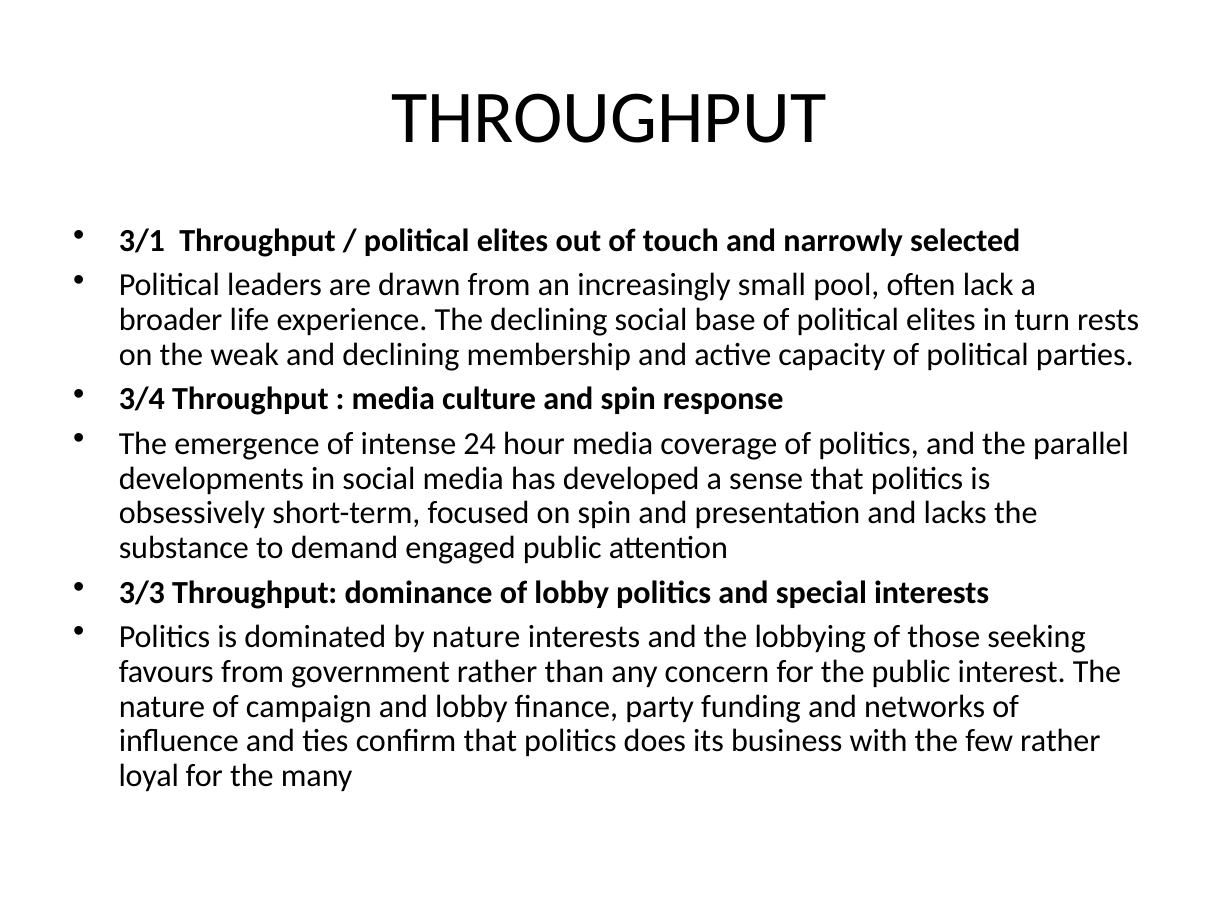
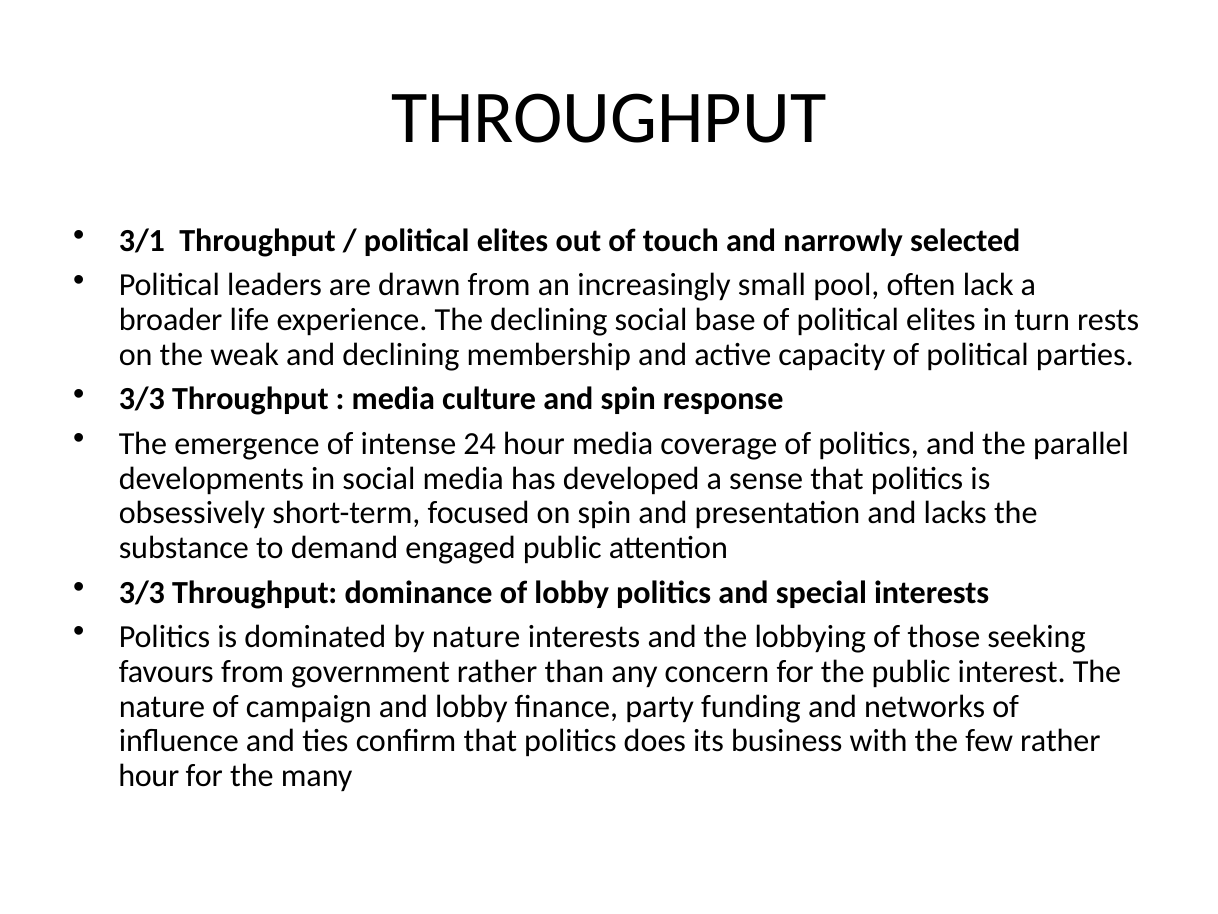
3/4: 3/4 -> 3/3 (142, 399)
loyal: loyal -> hour (149, 775)
